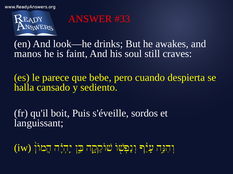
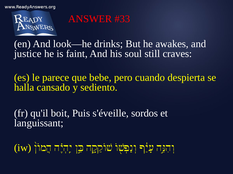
manos: manos -> justice (28, 54)
